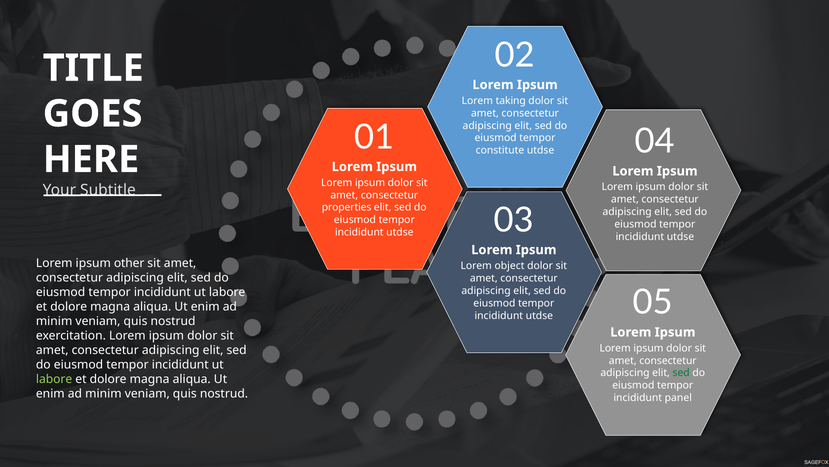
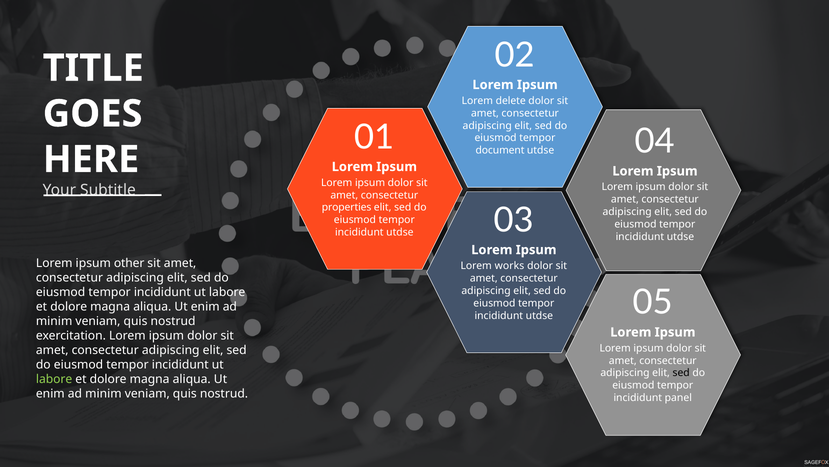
taking: taking -> delete (511, 101)
constitute: constitute -> document (500, 150)
object: object -> works (509, 265)
sed colour: green -> black (681, 372)
